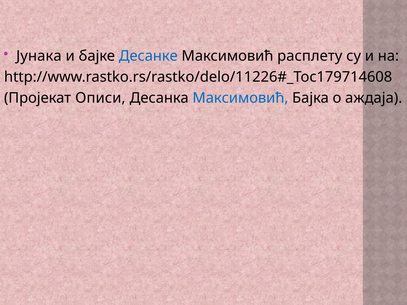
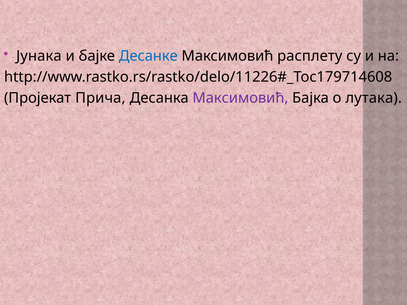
Описи: Описи -> Прича (100, 98)
Максимовић colour: blue -> purple (240, 98)
аждаја: аждаја -> лутака (374, 98)
